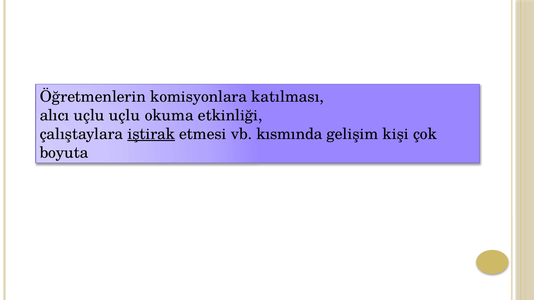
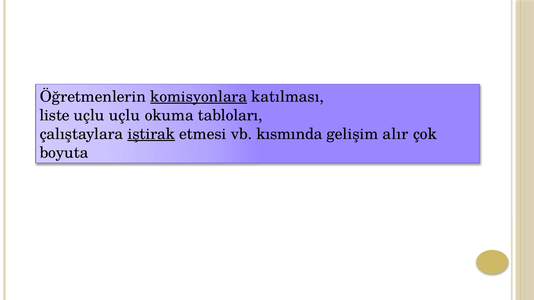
komisyonlara underline: none -> present (199, 97)
alıcı: alıcı -> liste (55, 115)
etkinliği: etkinliği -> tabloları (230, 115)
kişi: kişi -> alır (396, 134)
